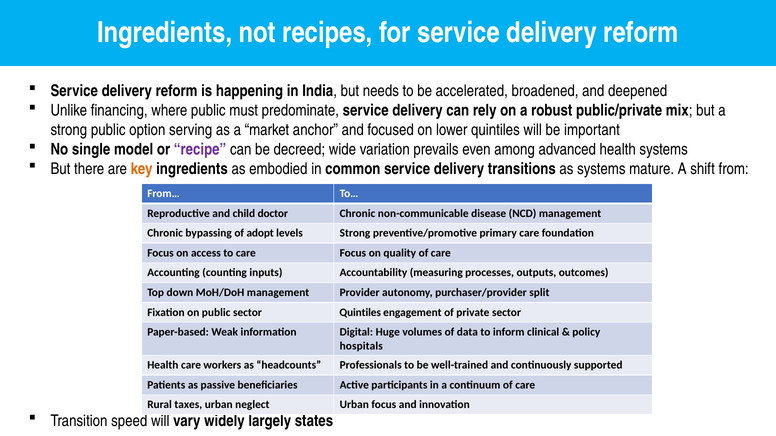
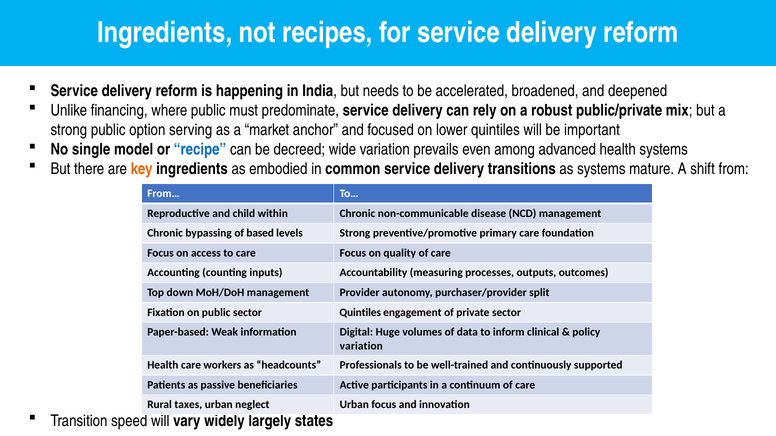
recipe colour: purple -> blue (200, 149)
doctor: doctor -> within (273, 214)
adopt: adopt -> based (260, 233)
hospitals: hospitals -> variation (361, 346)
